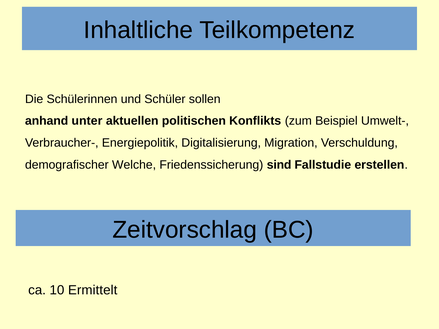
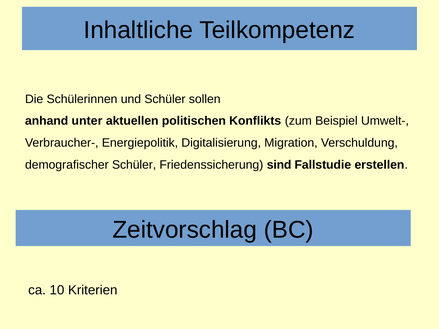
demografischer Welche: Welche -> Schüler (134, 165)
Ermittelt: Ermittelt -> Kriterien (93, 290)
